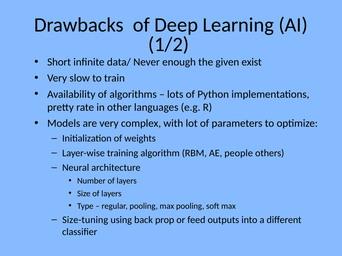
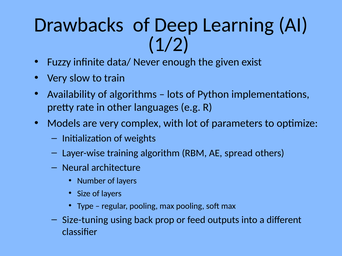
Short: Short -> Fuzzy (59, 62)
people: people -> spread (239, 153)
